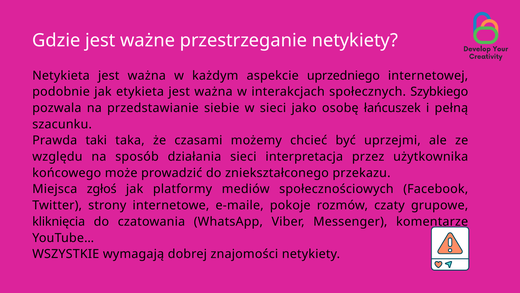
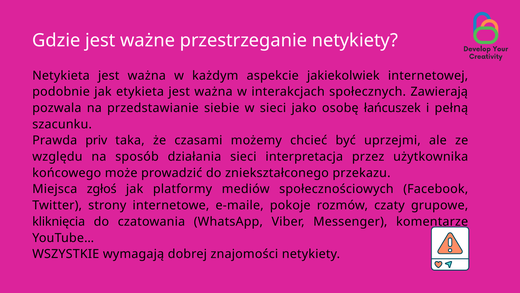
uprzedniego: uprzedniego -> jakiekolwiek (343, 75)
Szybkiego: Szybkiego -> Zawierają (439, 92)
taki: taki -> priv (96, 140)
